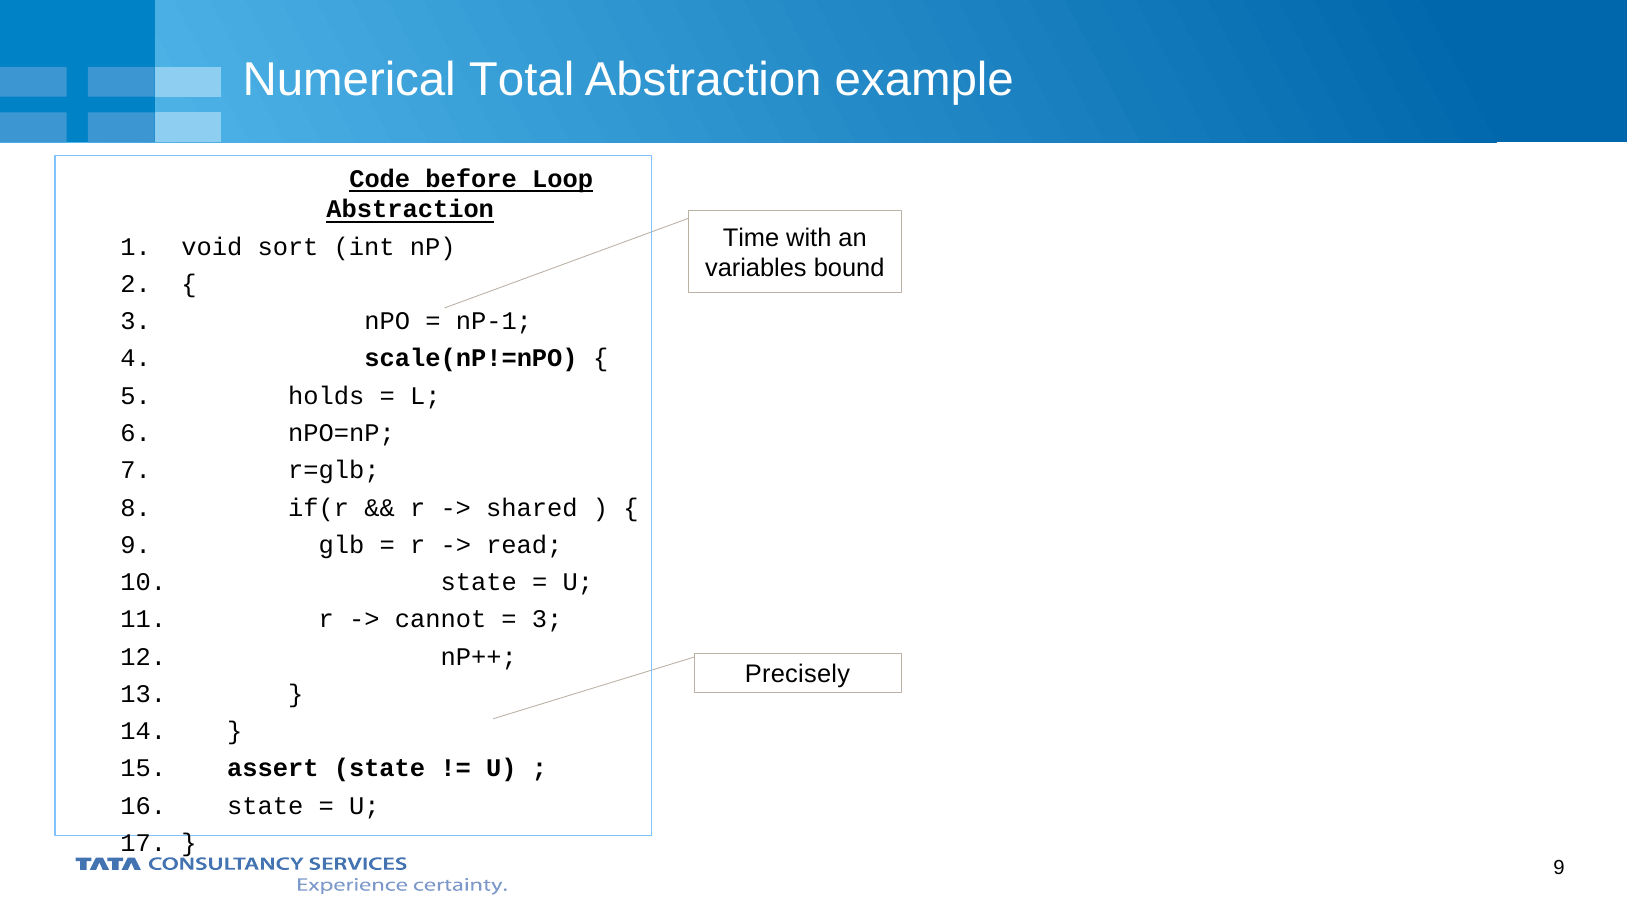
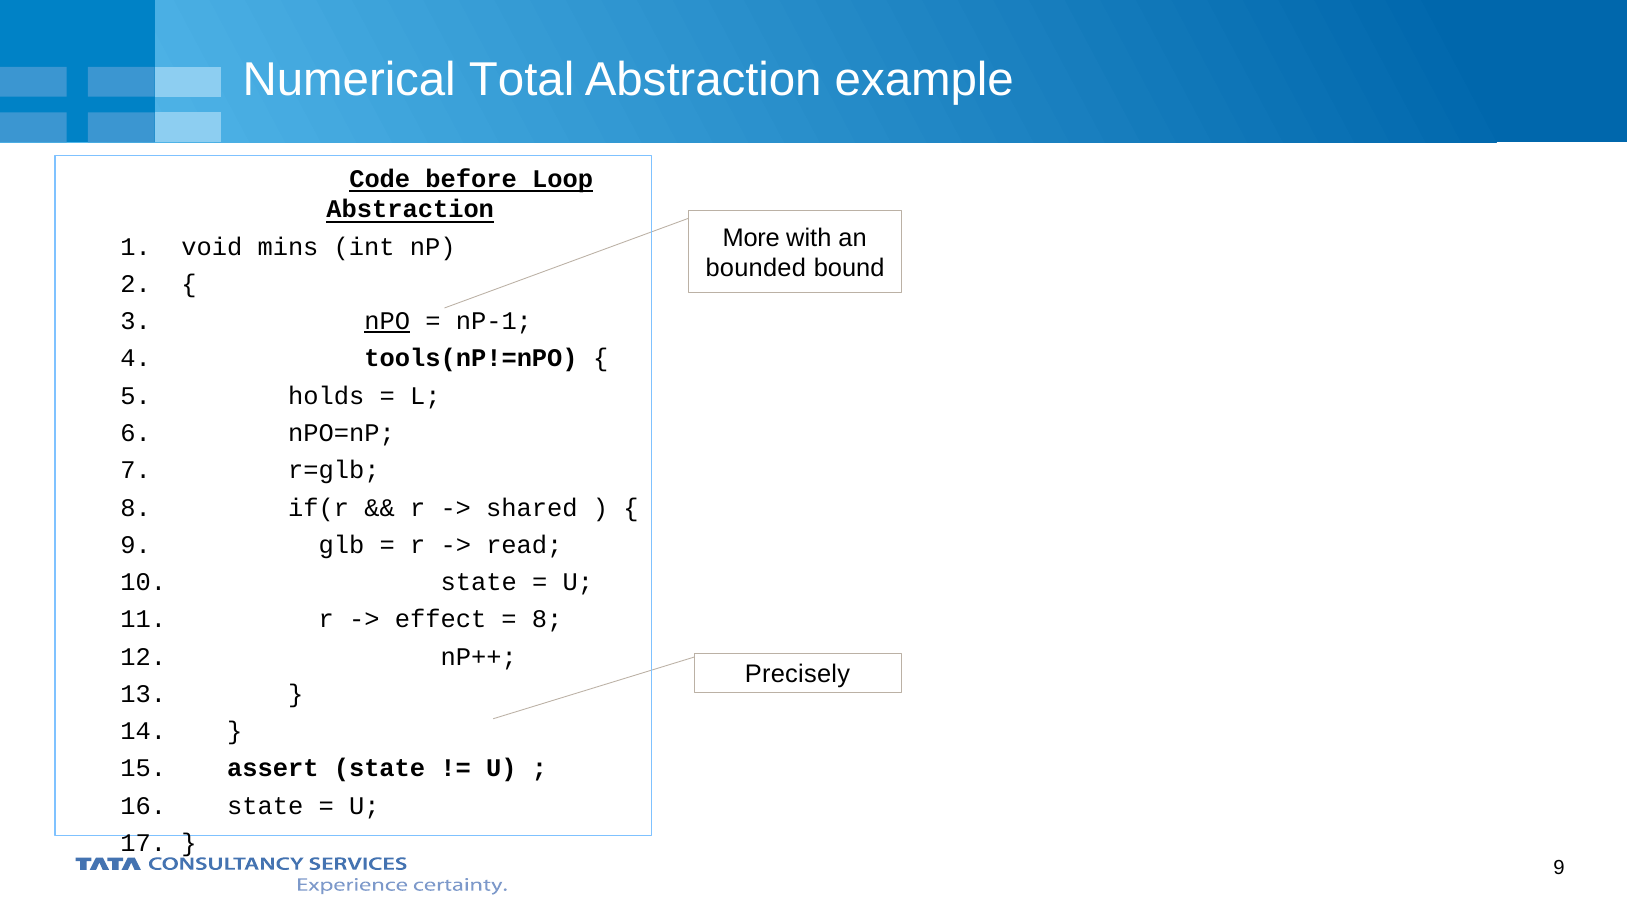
Time: Time -> More (751, 238)
sort: sort -> mins (288, 247)
variables: variables -> bounded (756, 269)
nPO underline: none -> present (387, 321)
scale(nP!=nPO: scale(nP!=nPO -> tools(nP!=nPO (471, 359)
cannot: cannot -> effect (441, 620)
3: 3 -> 8 (547, 620)
